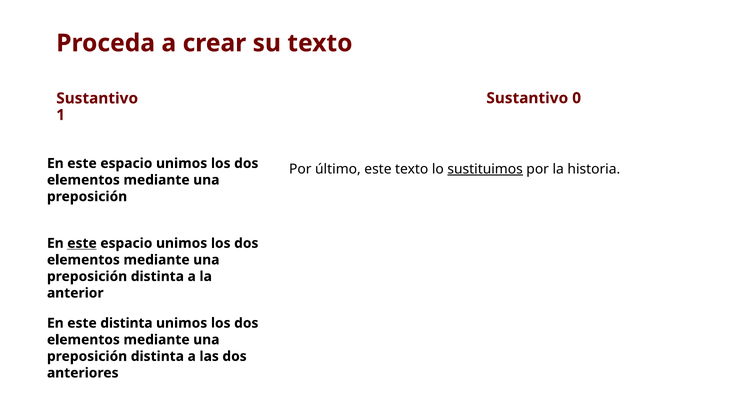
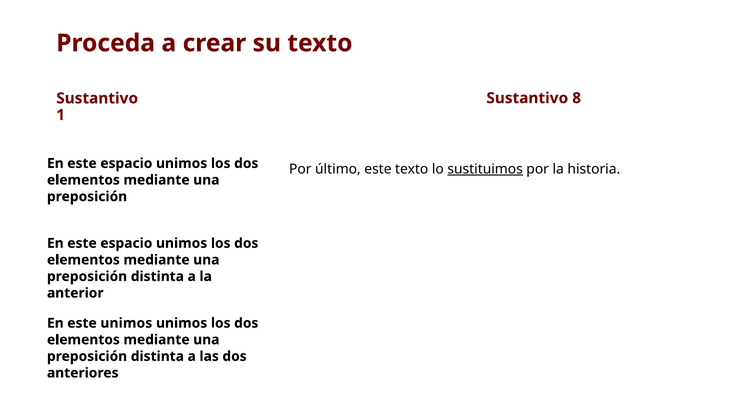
0: 0 -> 8 (577, 98)
este underline: present -> none (82, 243)
este distinta: distinta -> unimos (126, 323)
